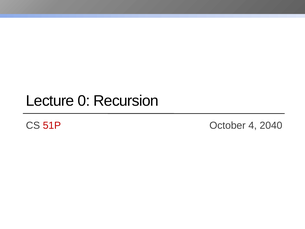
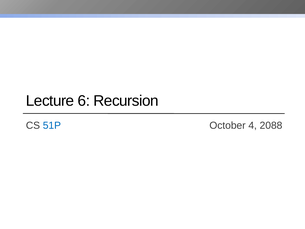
0: 0 -> 6 (84, 101)
51P colour: red -> blue (52, 125)
2040: 2040 -> 2088 (271, 125)
